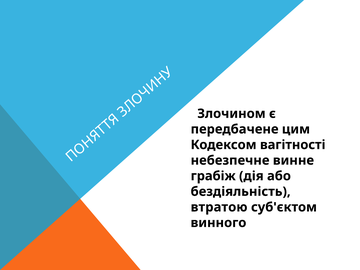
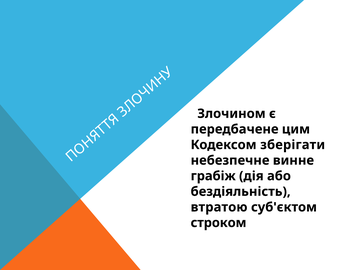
вагітності: вагітності -> зберігати (293, 145)
винного: винного -> строком (219, 223)
